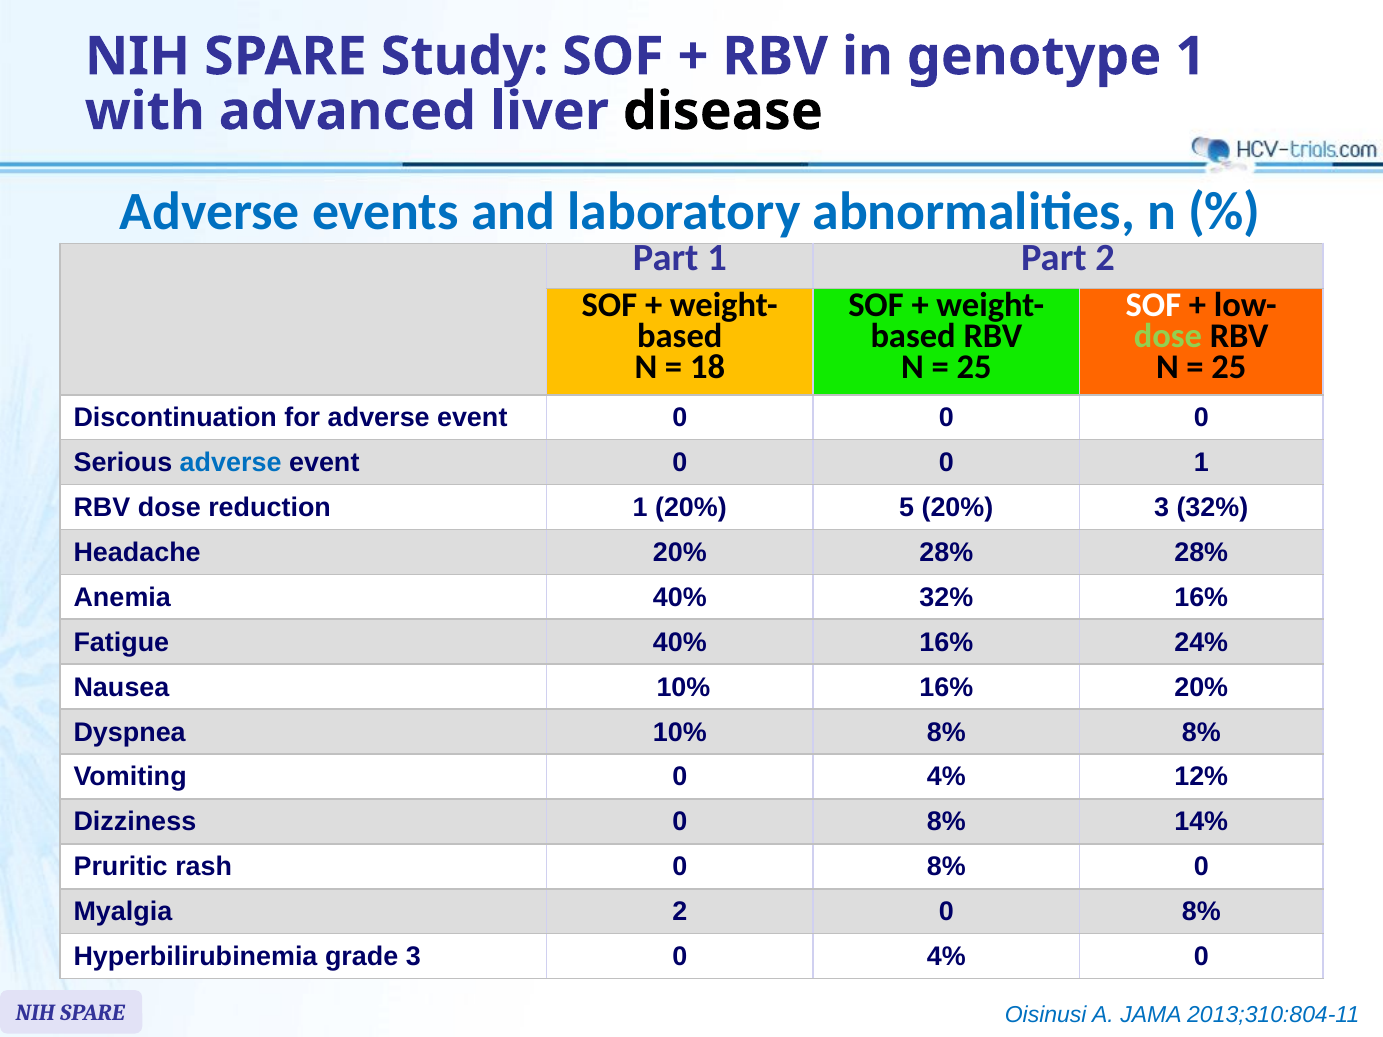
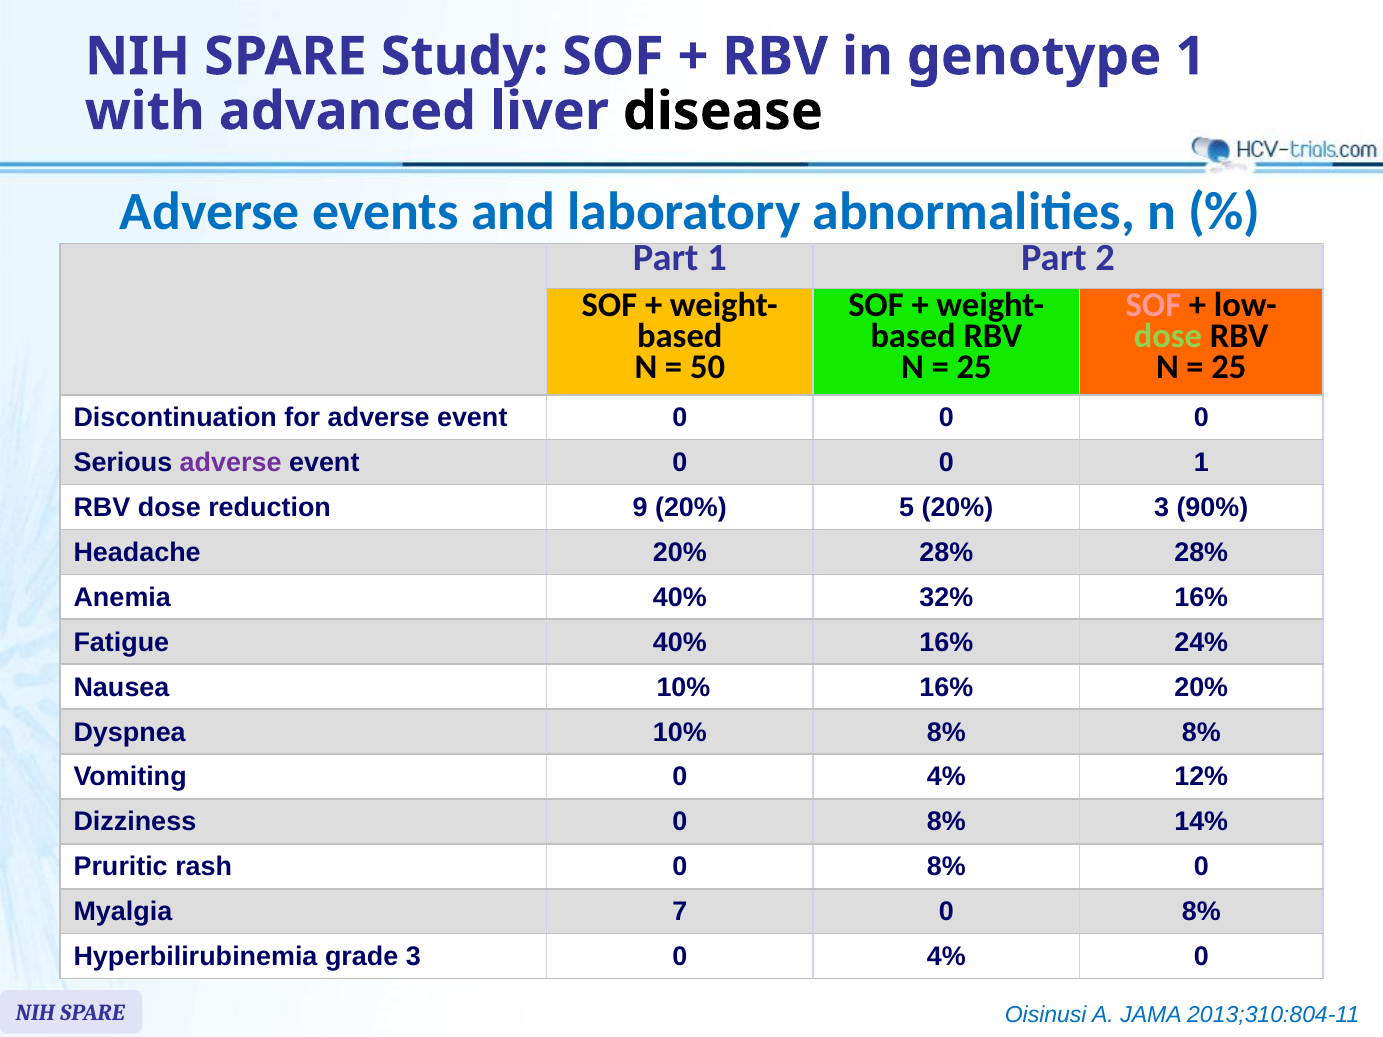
SOF colour: white -> pink (1153, 306)
18: 18 -> 50 (708, 367)
adverse colour: blue -> purple (231, 463)
reduction 1: 1 -> 9 (640, 508)
3 32%: 32% -> 90% (1212, 508)
Myalgia 2: 2 -> 7 (680, 912)
